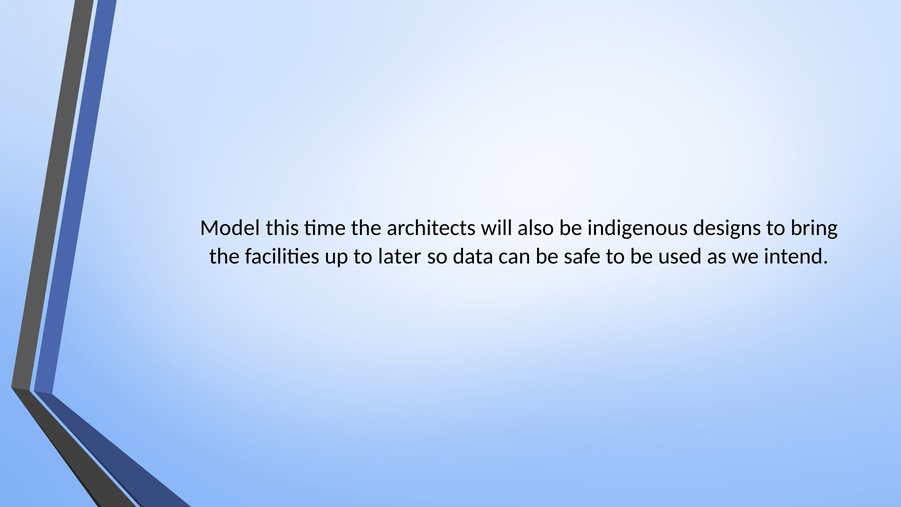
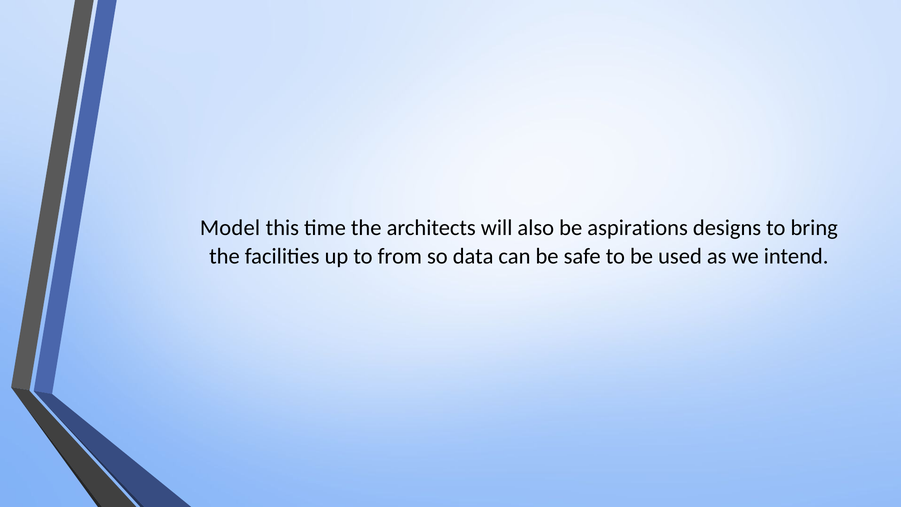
indigenous: indigenous -> aspirations (638, 228)
later: later -> from (400, 256)
